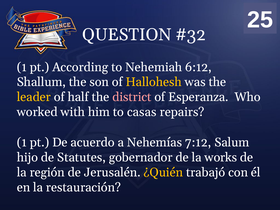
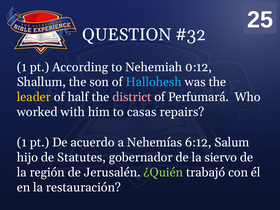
6:12: 6:12 -> 0:12 (198, 67)
Hallohesh colour: yellow -> light blue (154, 82)
Esperanza: Esperanza -> Perfumará (198, 97)
7:12: 7:12 -> 6:12 (198, 142)
works: works -> siervo (221, 157)
¿Quién colour: yellow -> light green (163, 172)
